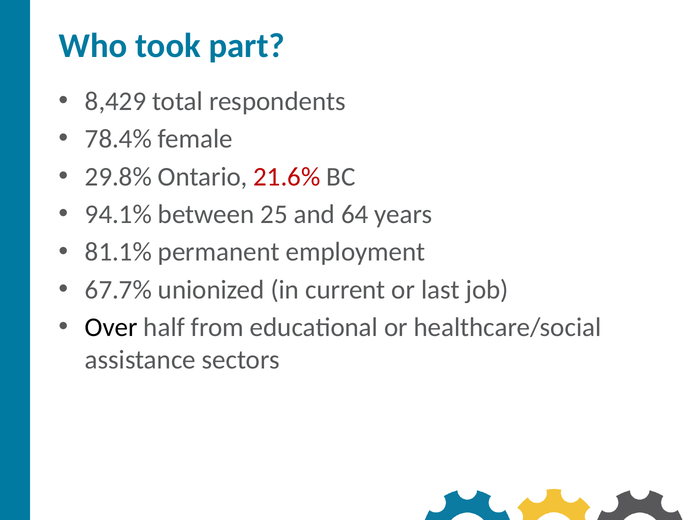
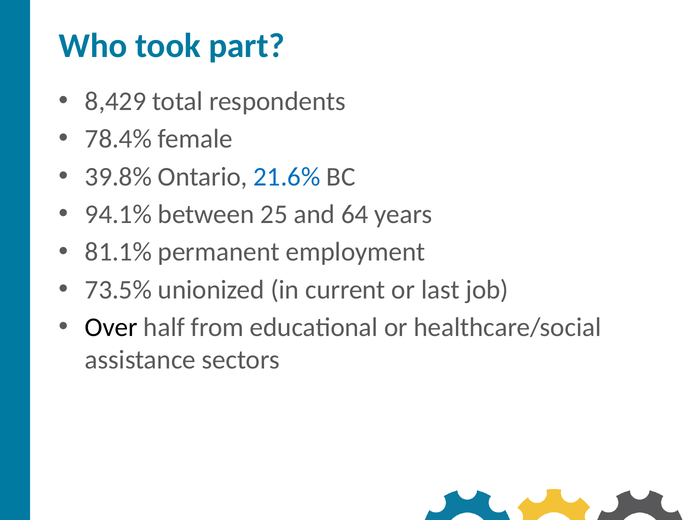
29.8%: 29.8% -> 39.8% (118, 177)
21.6% colour: red -> blue (287, 177)
67.7%: 67.7% -> 73.5% (118, 290)
